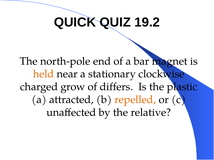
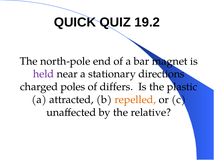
held colour: orange -> purple (44, 74)
clockwise: clockwise -> directions (161, 74)
grow: grow -> poles (73, 87)
